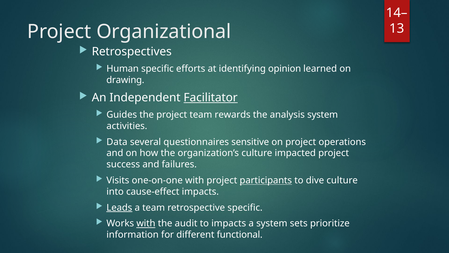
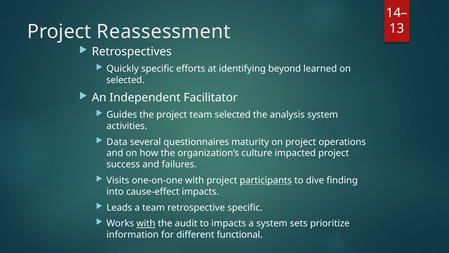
Organizational: Organizational -> Reassessment (164, 32)
Human: Human -> Quickly (123, 69)
opinion: opinion -> beyond (285, 69)
drawing: drawing -> selected (125, 80)
Facilitator underline: present -> none (211, 97)
team rewards: rewards -> selected (233, 115)
sensitive: sensitive -> maturity (250, 142)
dive culture: culture -> finding (342, 180)
Leads underline: present -> none (119, 207)
